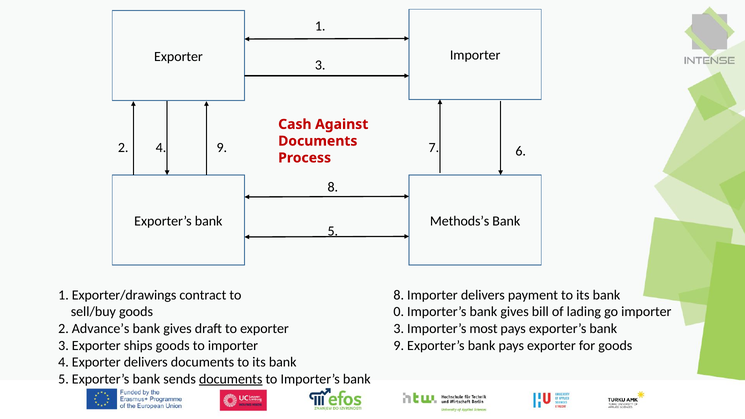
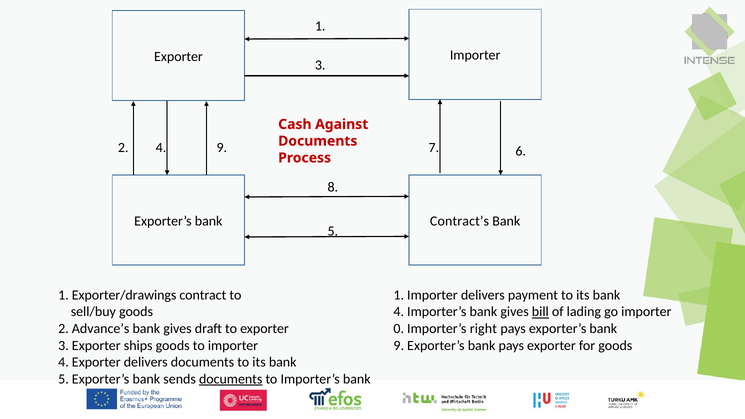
Methods’s: Methods’s -> Contract’s (460, 221)
to 8: 8 -> 1 (399, 295)
sell/buy goods 0: 0 -> 4 (399, 312)
bill underline: none -> present (540, 312)
exporter 3: 3 -> 0 (399, 329)
most: most -> right (483, 329)
